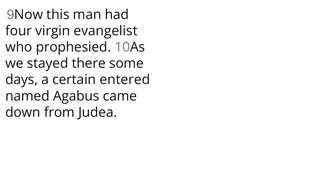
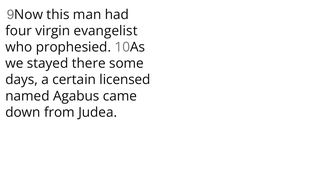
entered: entered -> licensed (125, 80)
